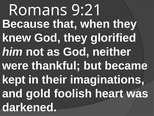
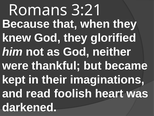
9:21: 9:21 -> 3:21 (87, 10)
gold: gold -> read (38, 93)
